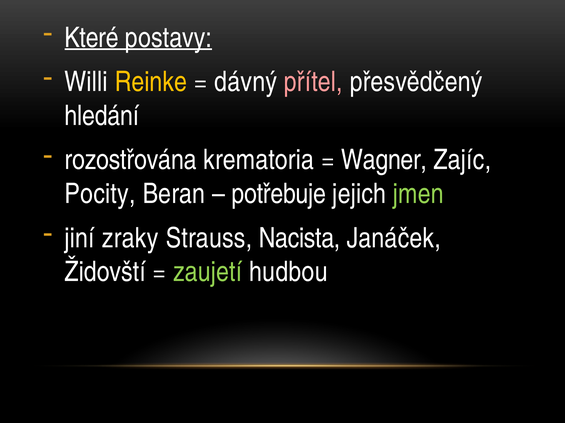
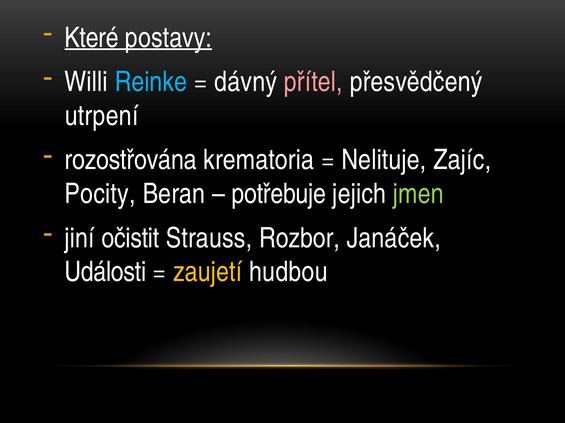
Reinke colour: yellow -> light blue (151, 82)
hledání: hledání -> utrpení (102, 116)
Wagner: Wagner -> Nelituje (384, 160)
zraky: zraky -> očistit (130, 238)
Nacista: Nacista -> Rozbor (299, 238)
Židovští: Židovští -> Události (105, 272)
zaujetí colour: light green -> yellow (208, 272)
